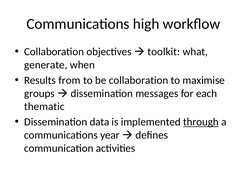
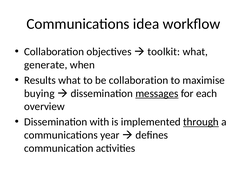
high: high -> idea (146, 24)
Results from: from -> what (70, 80)
groups: groups -> buying (39, 94)
messages underline: none -> present (157, 94)
thematic: thematic -> overview (44, 107)
data: data -> with (100, 122)
